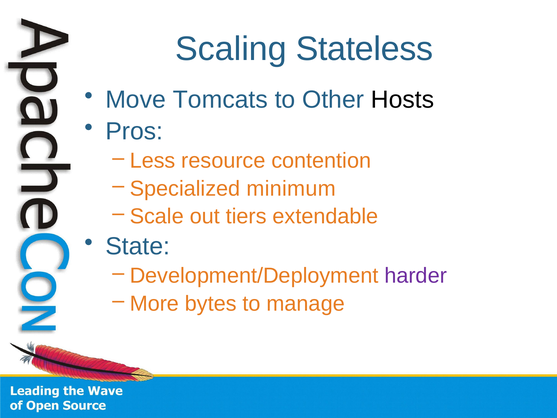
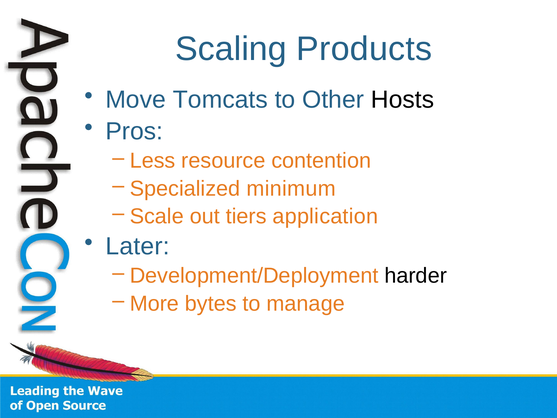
Stateless: Stateless -> Products (364, 49)
extendable: extendable -> application (325, 216)
State: State -> Later (138, 246)
harder colour: purple -> black (416, 276)
